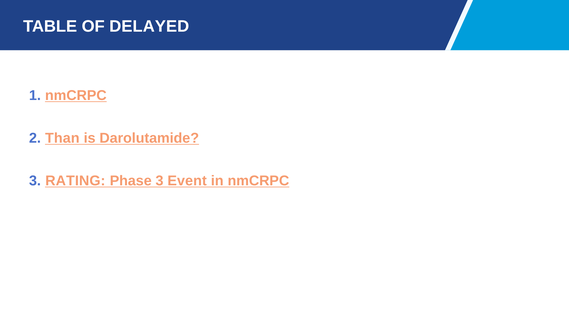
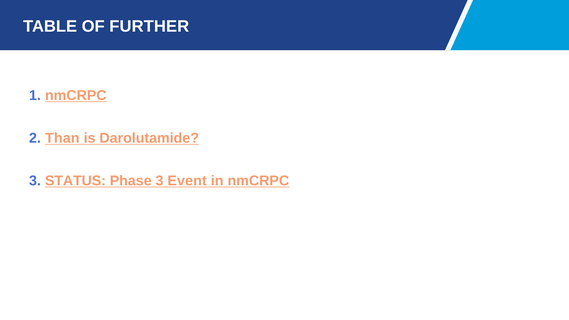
DELAYED: DELAYED -> FURTHER (149, 26)
RATING: RATING -> STATUS (75, 181)
